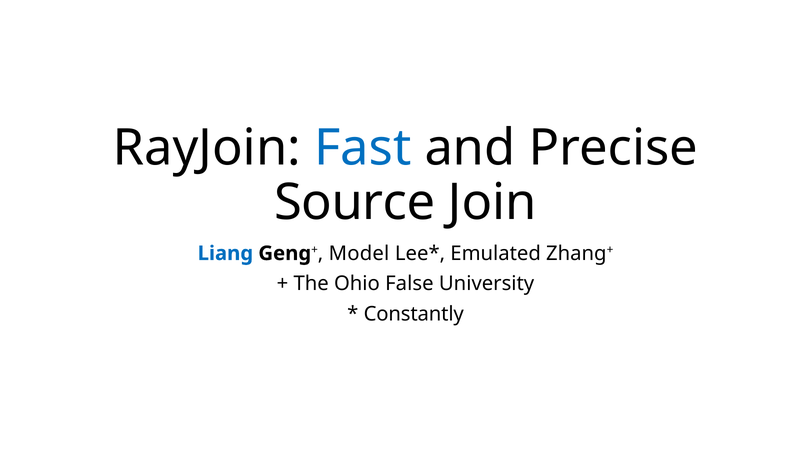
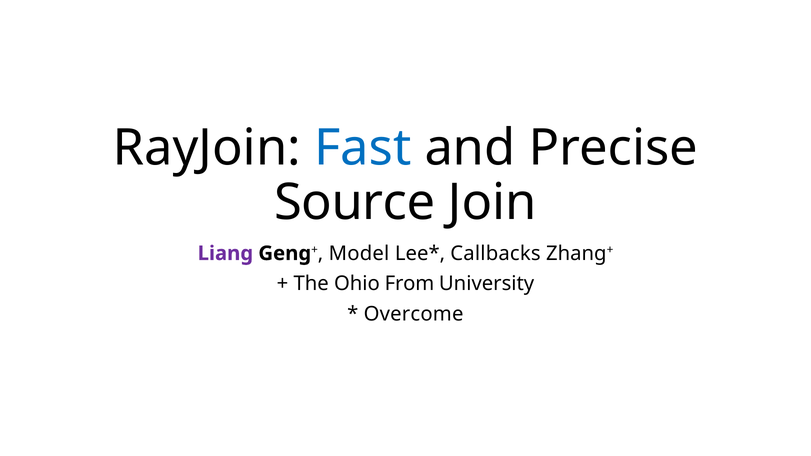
Liang colour: blue -> purple (225, 253)
Emulated: Emulated -> Callbacks (496, 253)
False: False -> From (409, 284)
Constantly: Constantly -> Overcome (414, 314)
